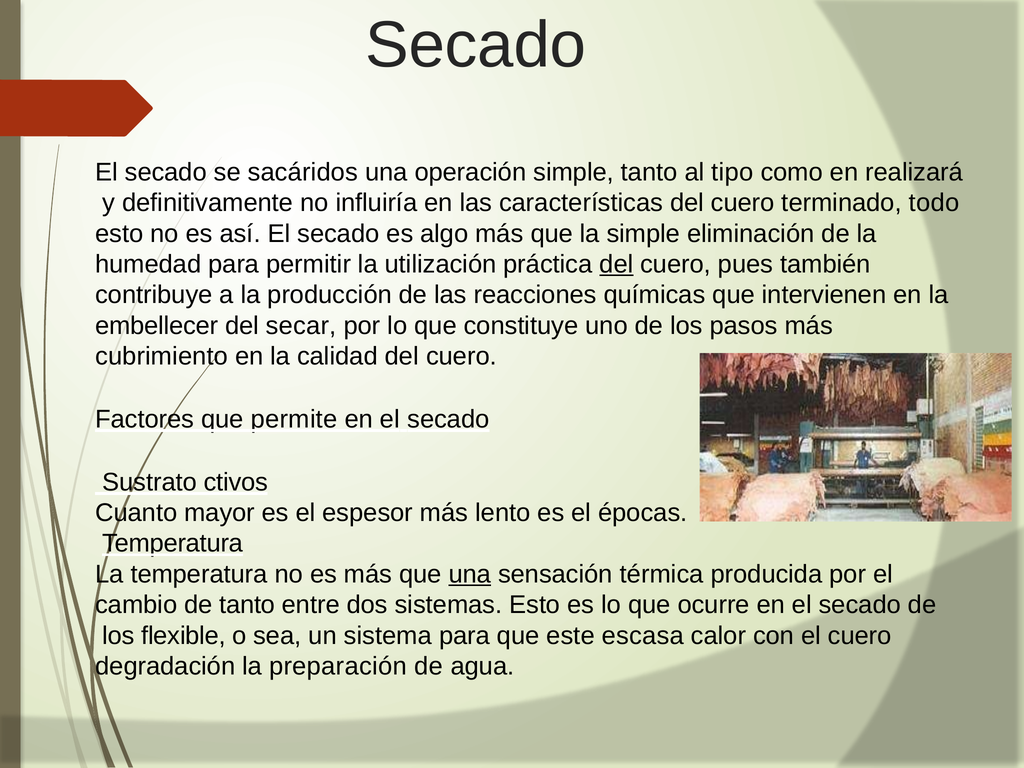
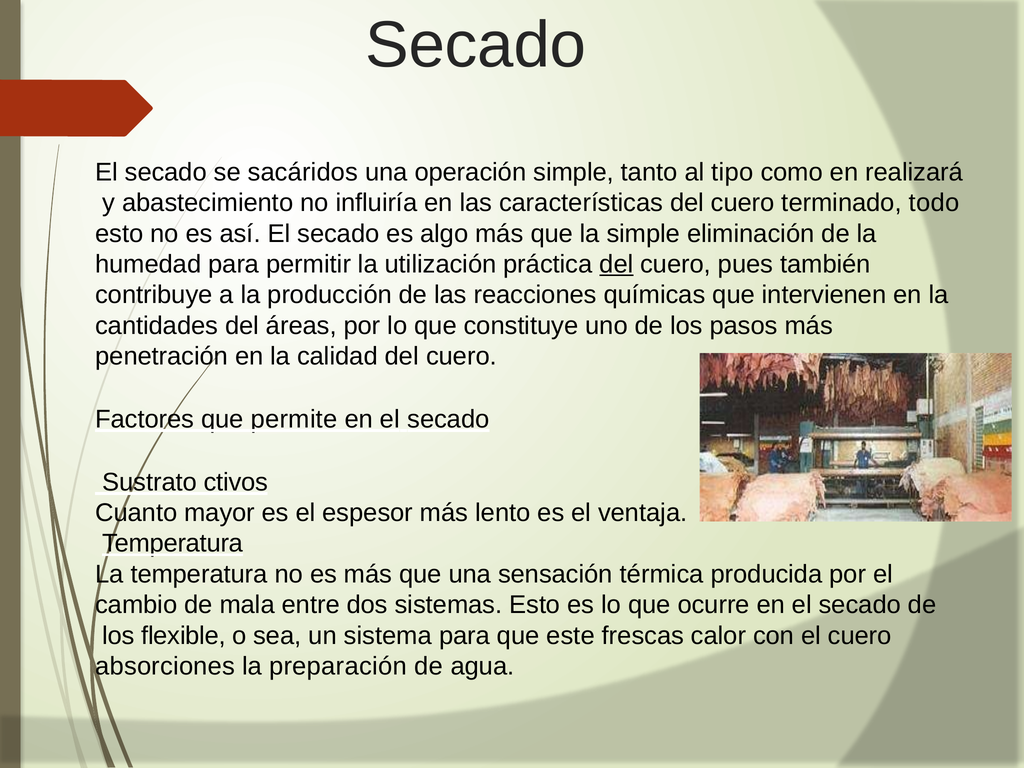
definitivamente: definitivamente -> abastecimiento (208, 203)
embellecer: embellecer -> cantidades (157, 326)
secar: secar -> áreas (301, 326)
cubrimiento: cubrimiento -> penetración (162, 356)
épocas: épocas -> ventaja (643, 513)
una underline: present -> none (470, 574)
de tanto: tanto -> mala (247, 605)
escasa: escasa -> frescas (643, 636)
degradación: degradación -> absorciones (165, 666)
